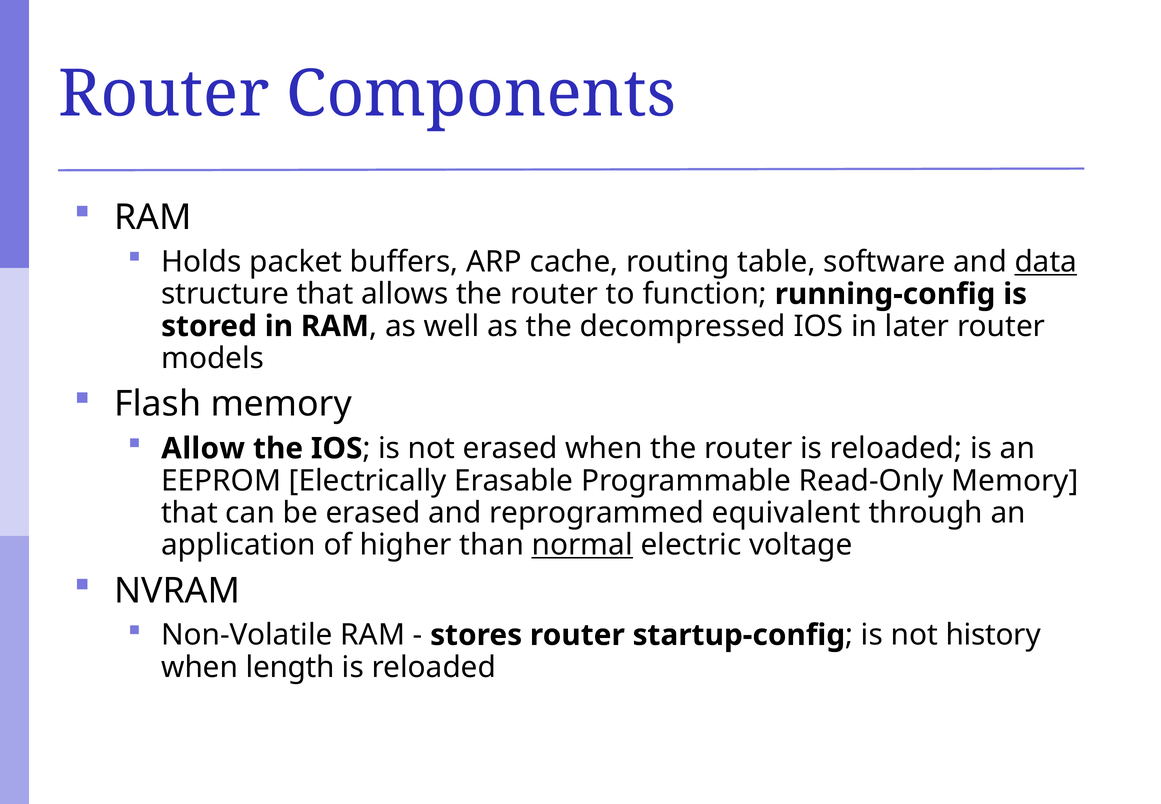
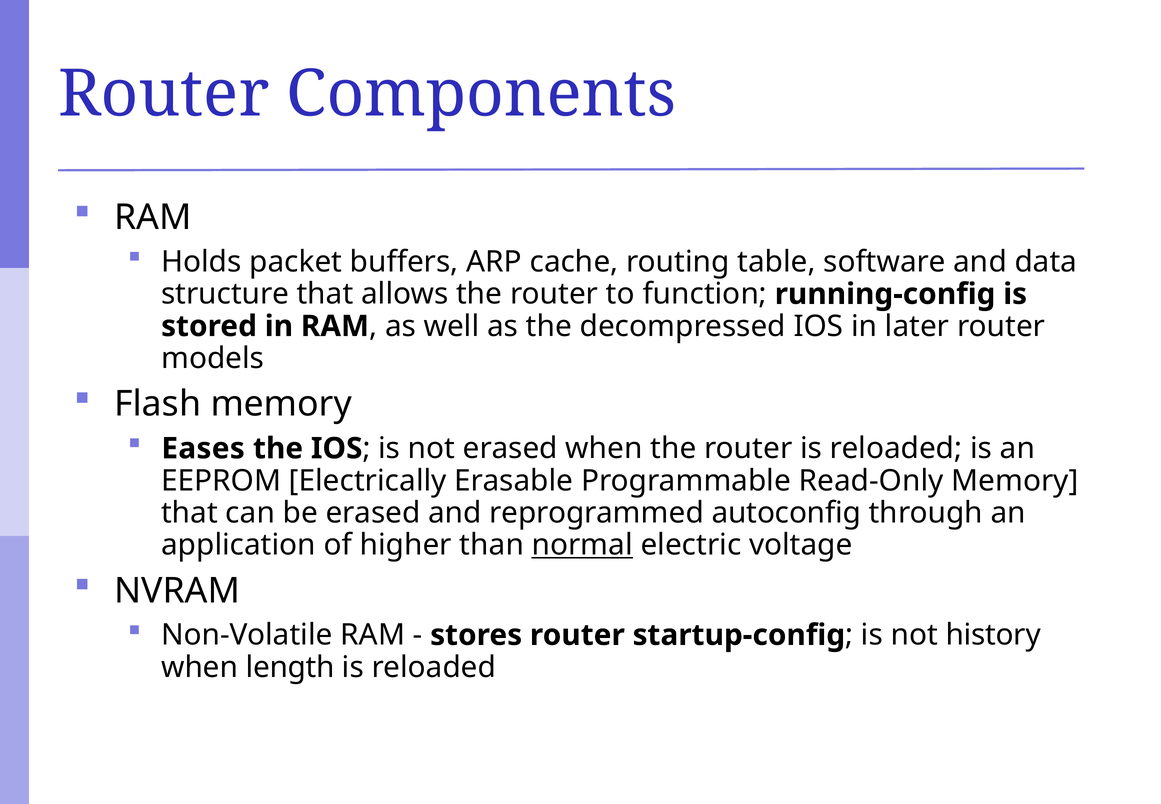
data underline: present -> none (1046, 262)
Allow: Allow -> Eases (203, 449)
equivalent: equivalent -> autoconfig (786, 513)
